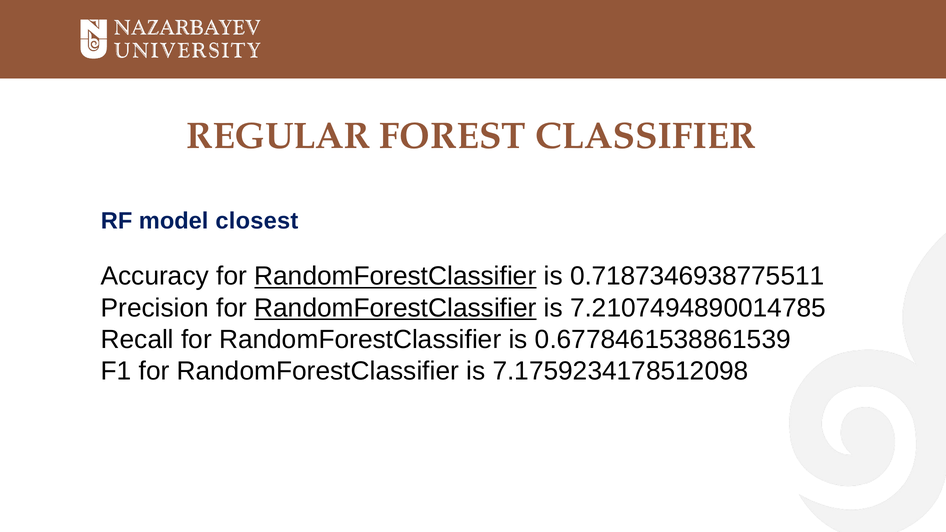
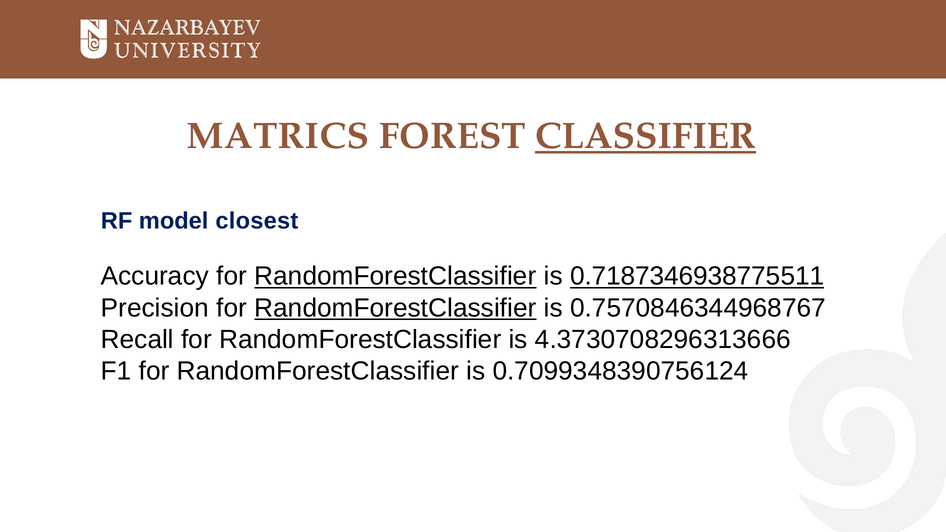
REGULAR: REGULAR -> MATRICS (278, 136)
CLASSIFIER underline: none -> present (646, 136)
0.7187346938775511 underline: none -> present (697, 276)
7.2107494890014785: 7.2107494890014785 -> 0.7570846344968767 (698, 308)
0.6778461538861539: 0.6778461538861539 -> 4.3730708296313666 (663, 339)
7.1759234178512098: 7.1759234178512098 -> 0.7099348390756124 (620, 371)
